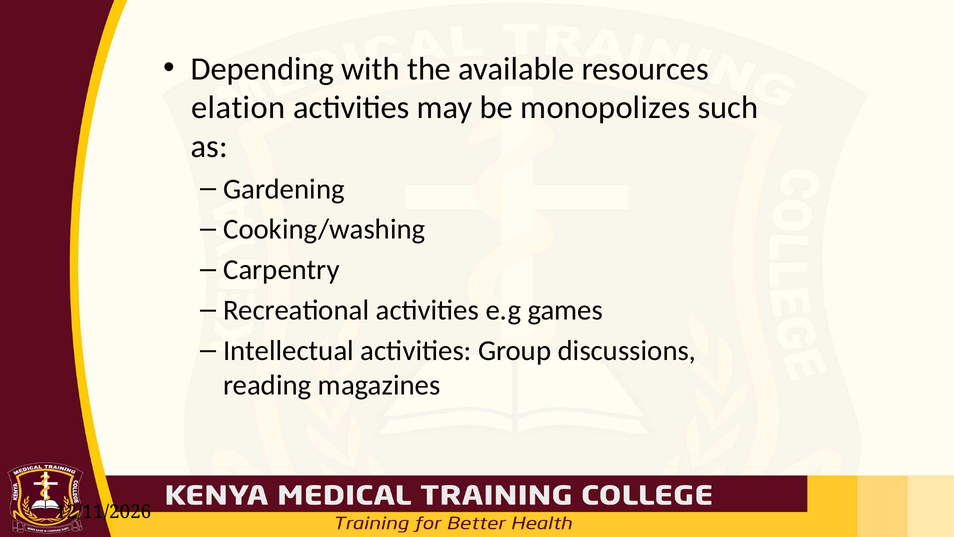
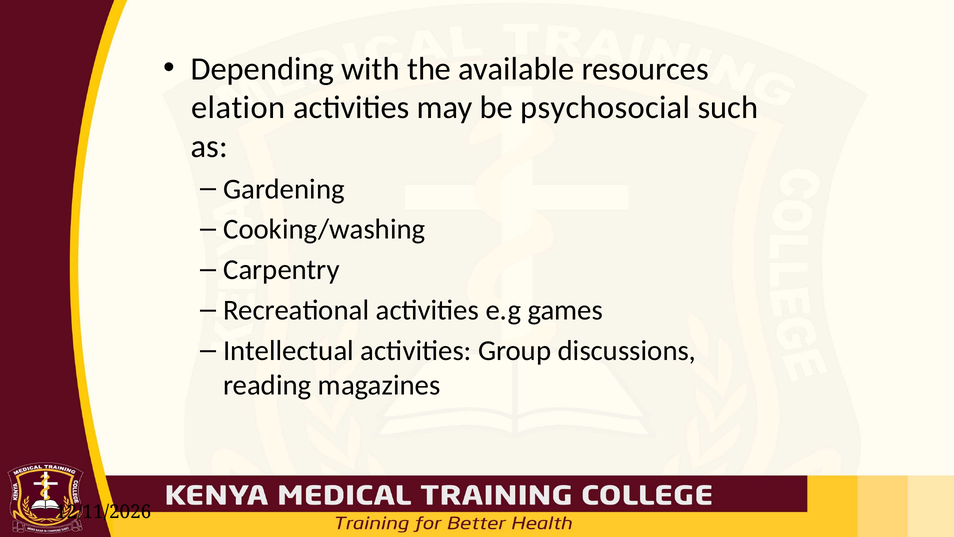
monopolizes: monopolizes -> psychosocial (605, 108)
